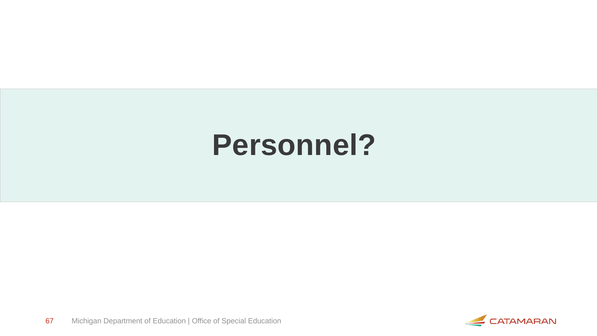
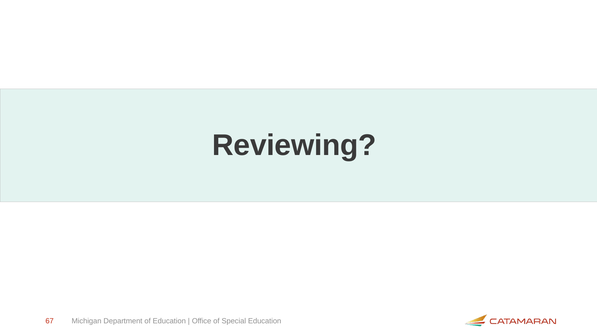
Personnel: Personnel -> Reviewing (294, 145)
